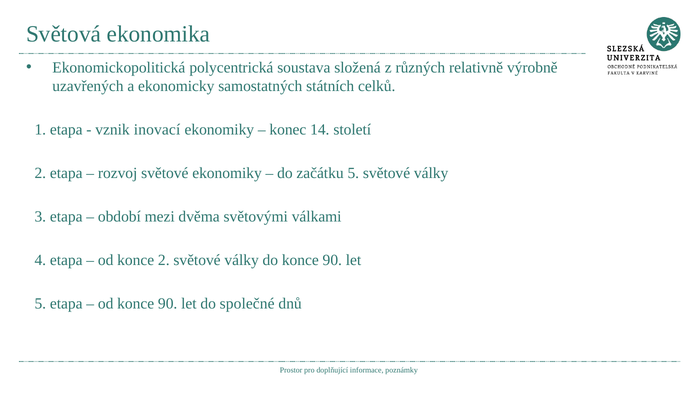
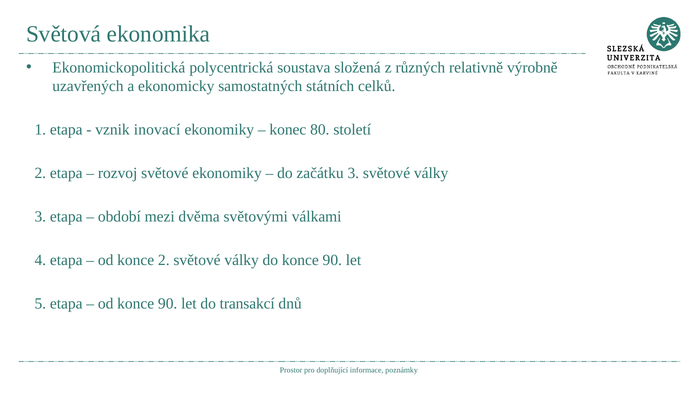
14: 14 -> 80 (320, 130)
začátku 5: 5 -> 3 (353, 173)
společné: společné -> transakcí (247, 303)
